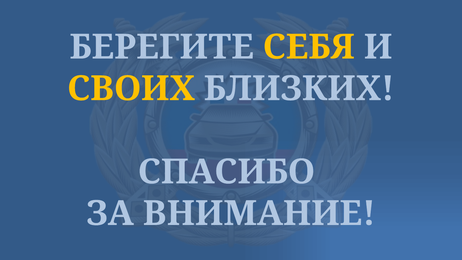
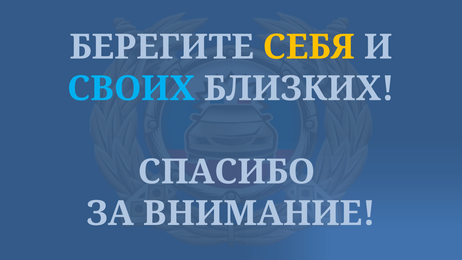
СВОИХ colour: yellow -> light blue (131, 89)
